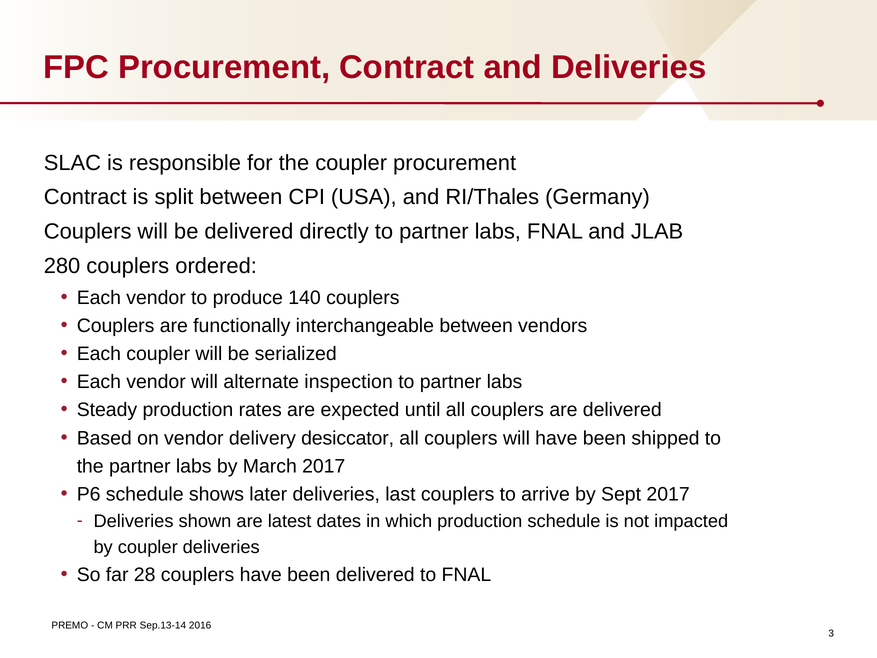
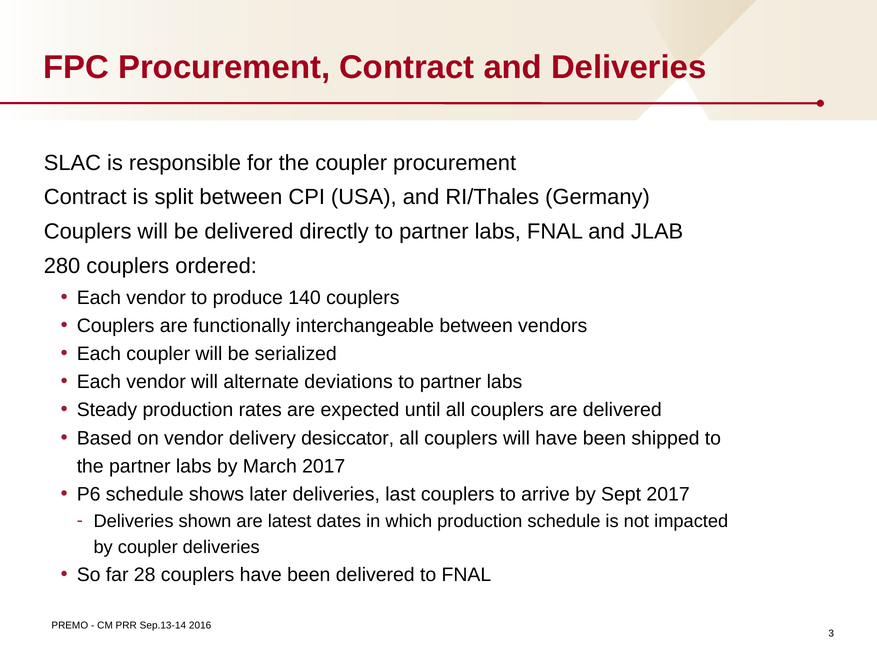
inspection: inspection -> deviations (349, 382)
